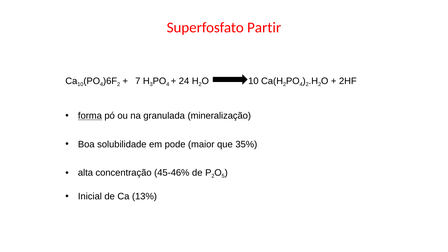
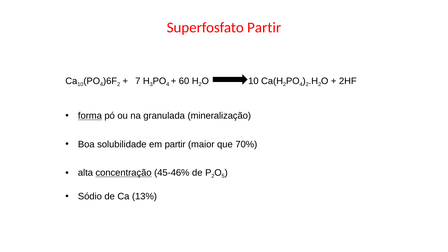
24: 24 -> 60 (184, 81)
em pode: pode -> partir (175, 144)
35%: 35% -> 70% (246, 144)
concentração underline: none -> present (124, 173)
Inicial: Inicial -> Sódio (90, 197)
